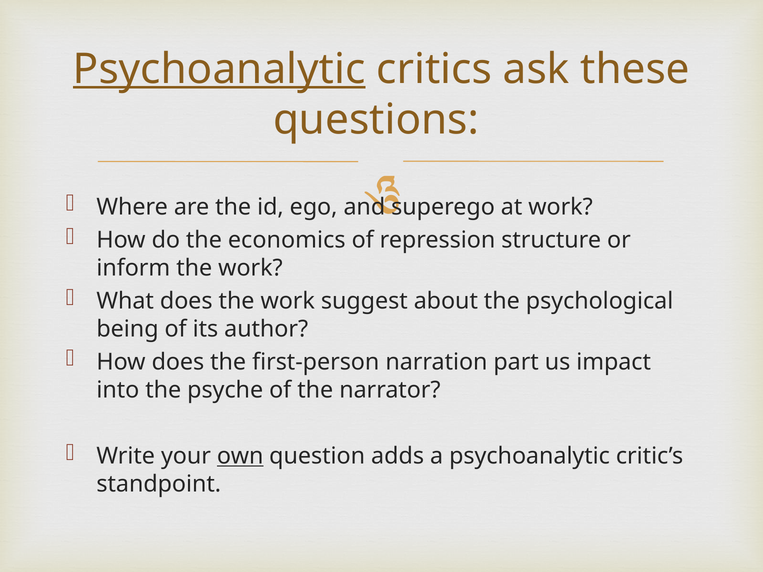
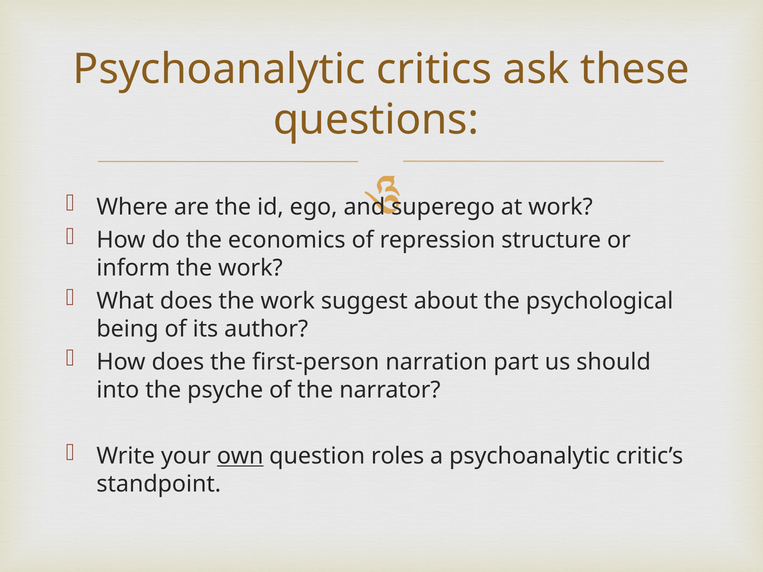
Psychoanalytic underline: present -> none (219, 69)
impact: impact -> should (614, 362)
adds: adds -> roles (398, 456)
